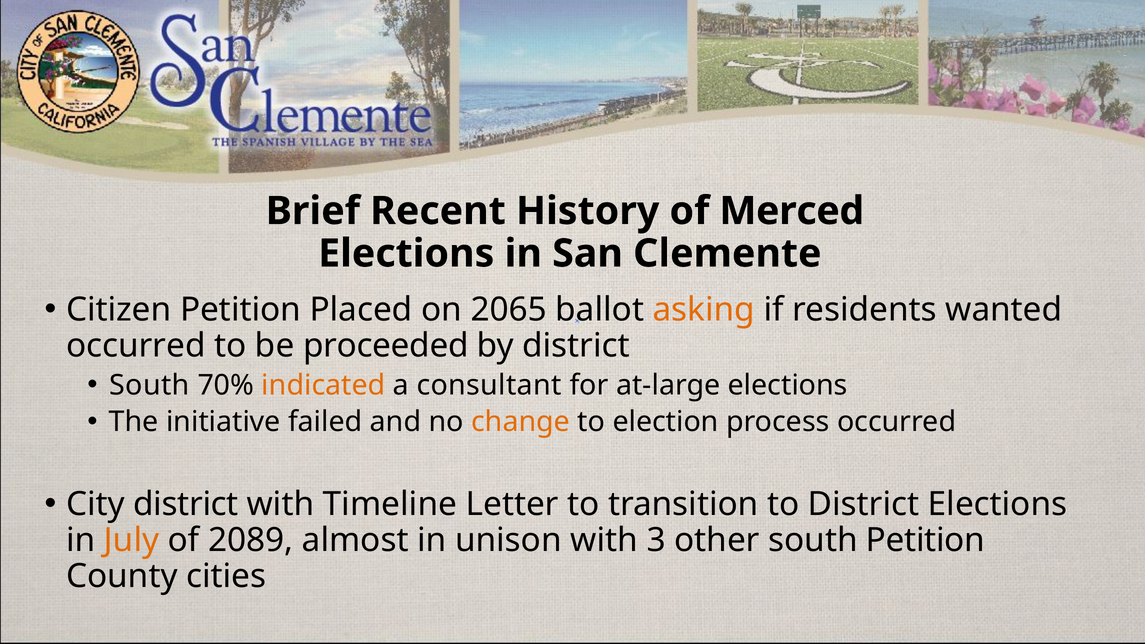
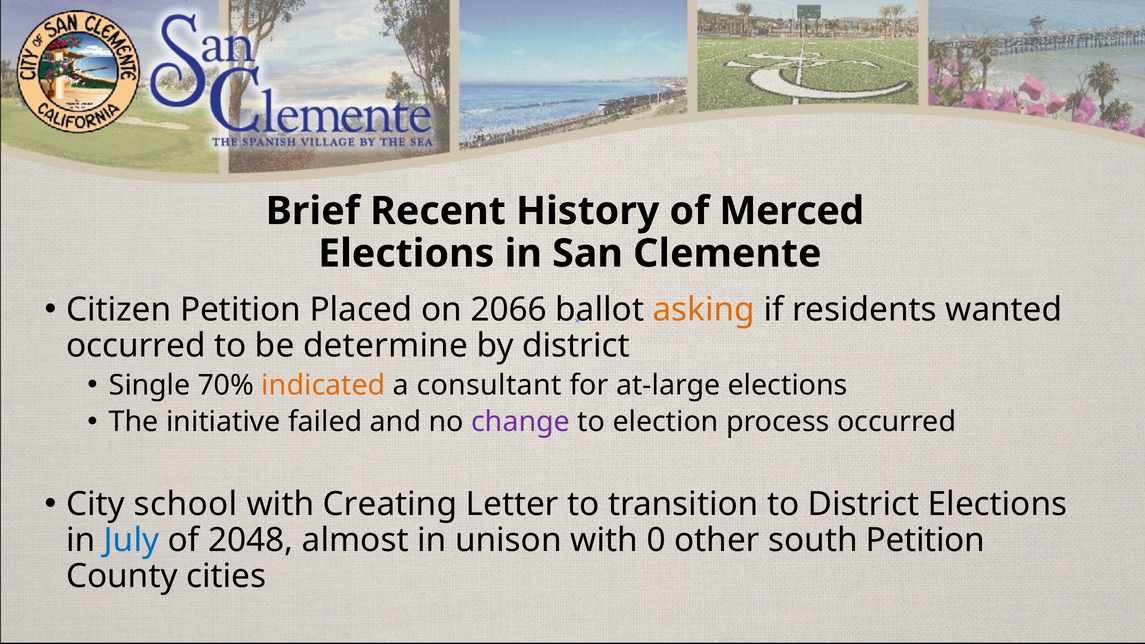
2065: 2065 -> 2066 (509, 310)
proceeded: proceeded -> determine (386, 346)
South: South -> Single (150, 385)
change colour: orange -> purple (521, 422)
City district: district -> school (186, 504)
Timeline: Timeline -> Creating (390, 504)
July colour: orange -> blue (132, 540)
2089: 2089 -> 2048 (251, 540)
3: 3 -> 0 (656, 540)
